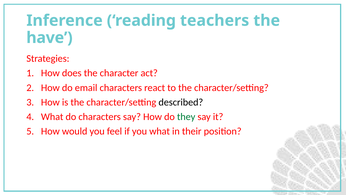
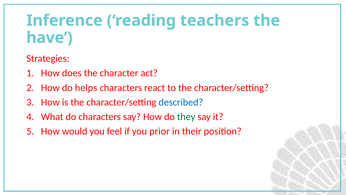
email: email -> helps (86, 88)
described colour: black -> blue (181, 102)
you what: what -> prior (160, 131)
